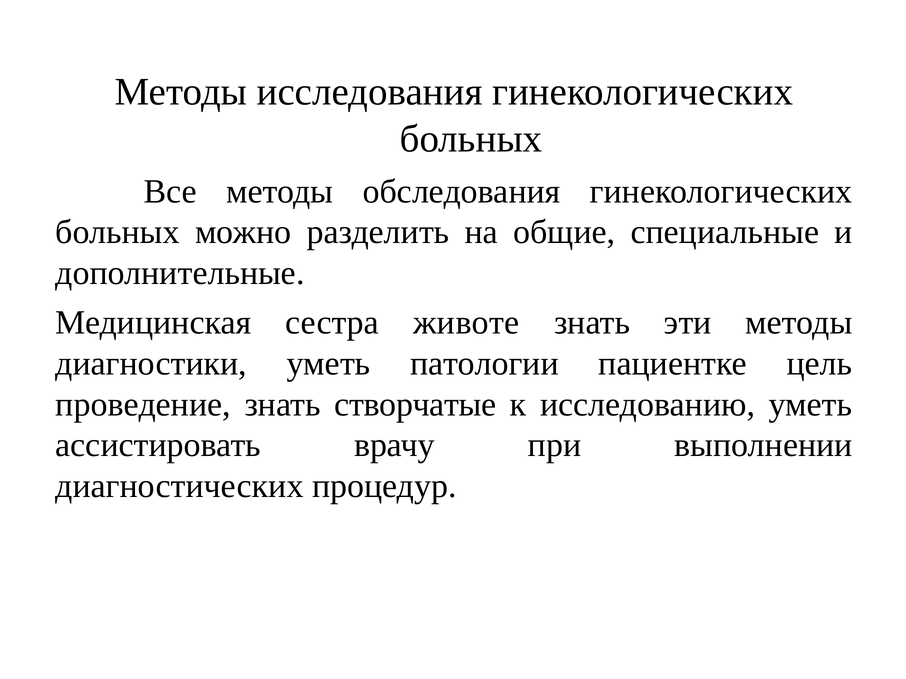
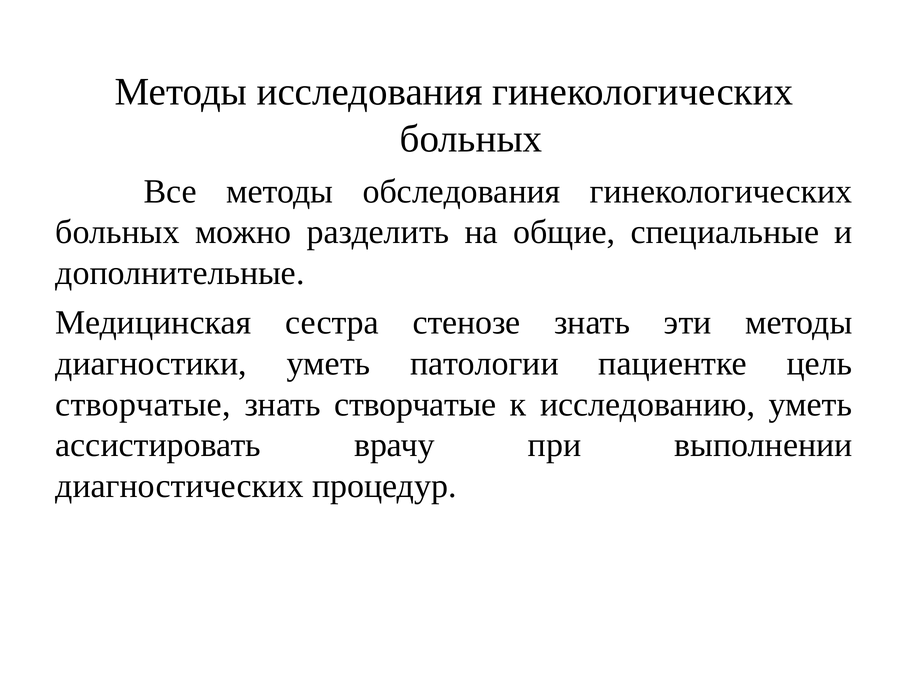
животе: животе -> стенозе (467, 323)
проведение: проведение -> створчатые (143, 405)
